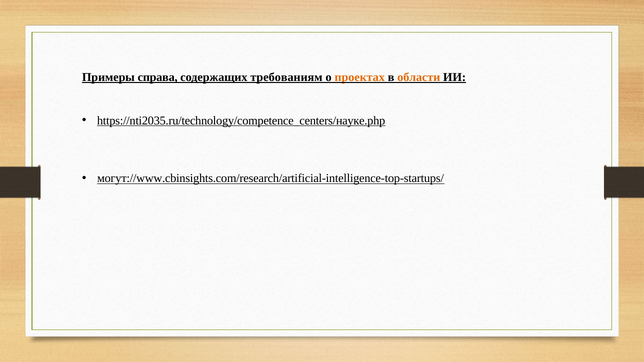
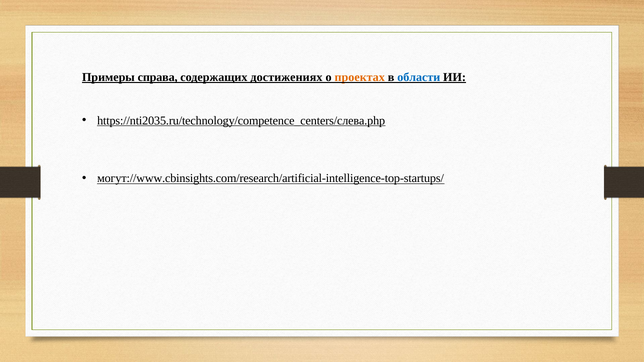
требованиям: требованиям -> достижениях (286, 77)
области colour: orange -> blue (419, 77)
https://nti2035.ru/technology/competence_centers/науке.php: https://nti2035.ru/technology/competence_centers/науке.php -> https://nti2035.ru/technology/competence_centers/слева.php (241, 121)
